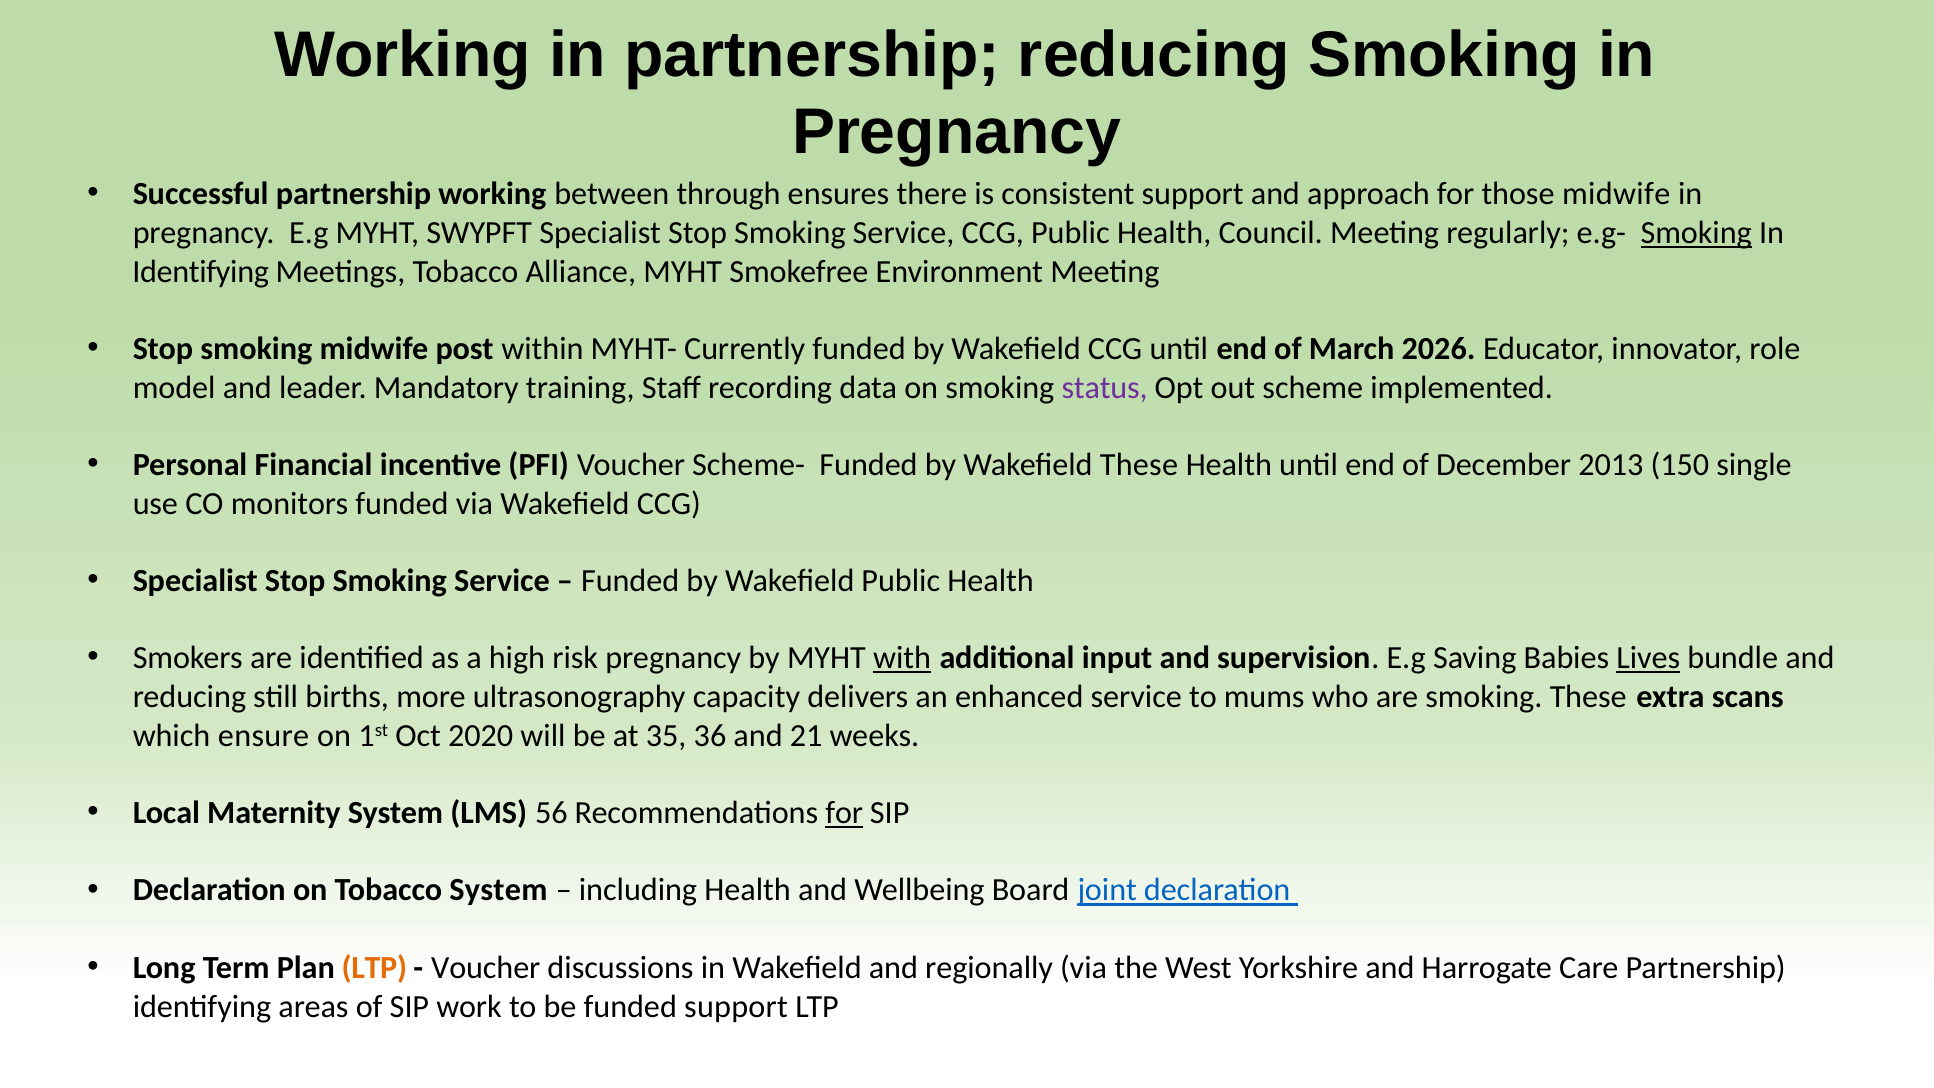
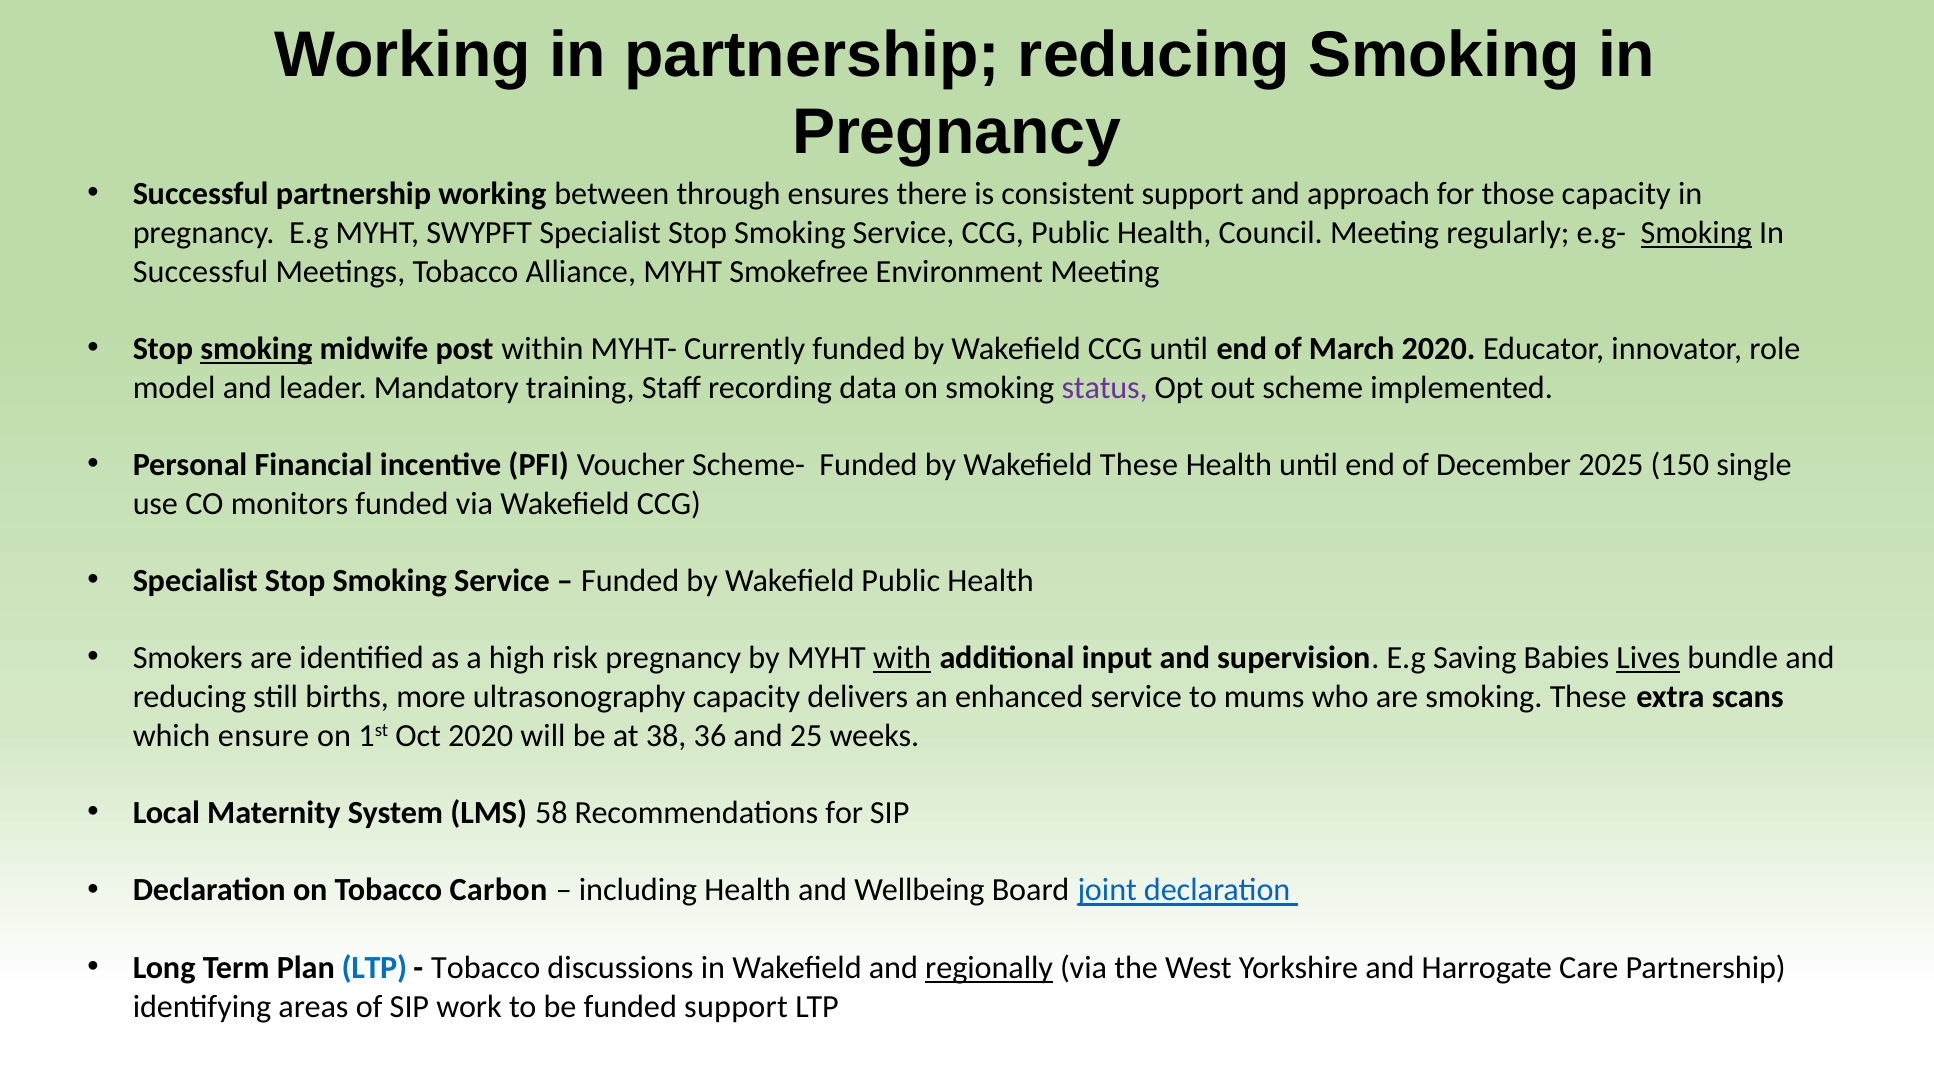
those midwife: midwife -> capacity (1616, 194)
Identifying: Identifying -> Successful (200, 271)
smoking underline: none -> present (256, 349)
March 2026: 2026 -> 2020 (1439, 349)
2013: 2013 -> 2025 (1611, 465)
35: 35 -> 38 (666, 735)
21: 21 -> 25 (806, 735)
56: 56 -> 58 (551, 813)
for underline: present -> none (844, 813)
Tobacco System: System -> Carbon (498, 890)
LTP colour: orange -> blue (374, 968)
Voucher: Voucher -> Tobacco (486, 968)
regionally underline: none -> present (989, 968)
